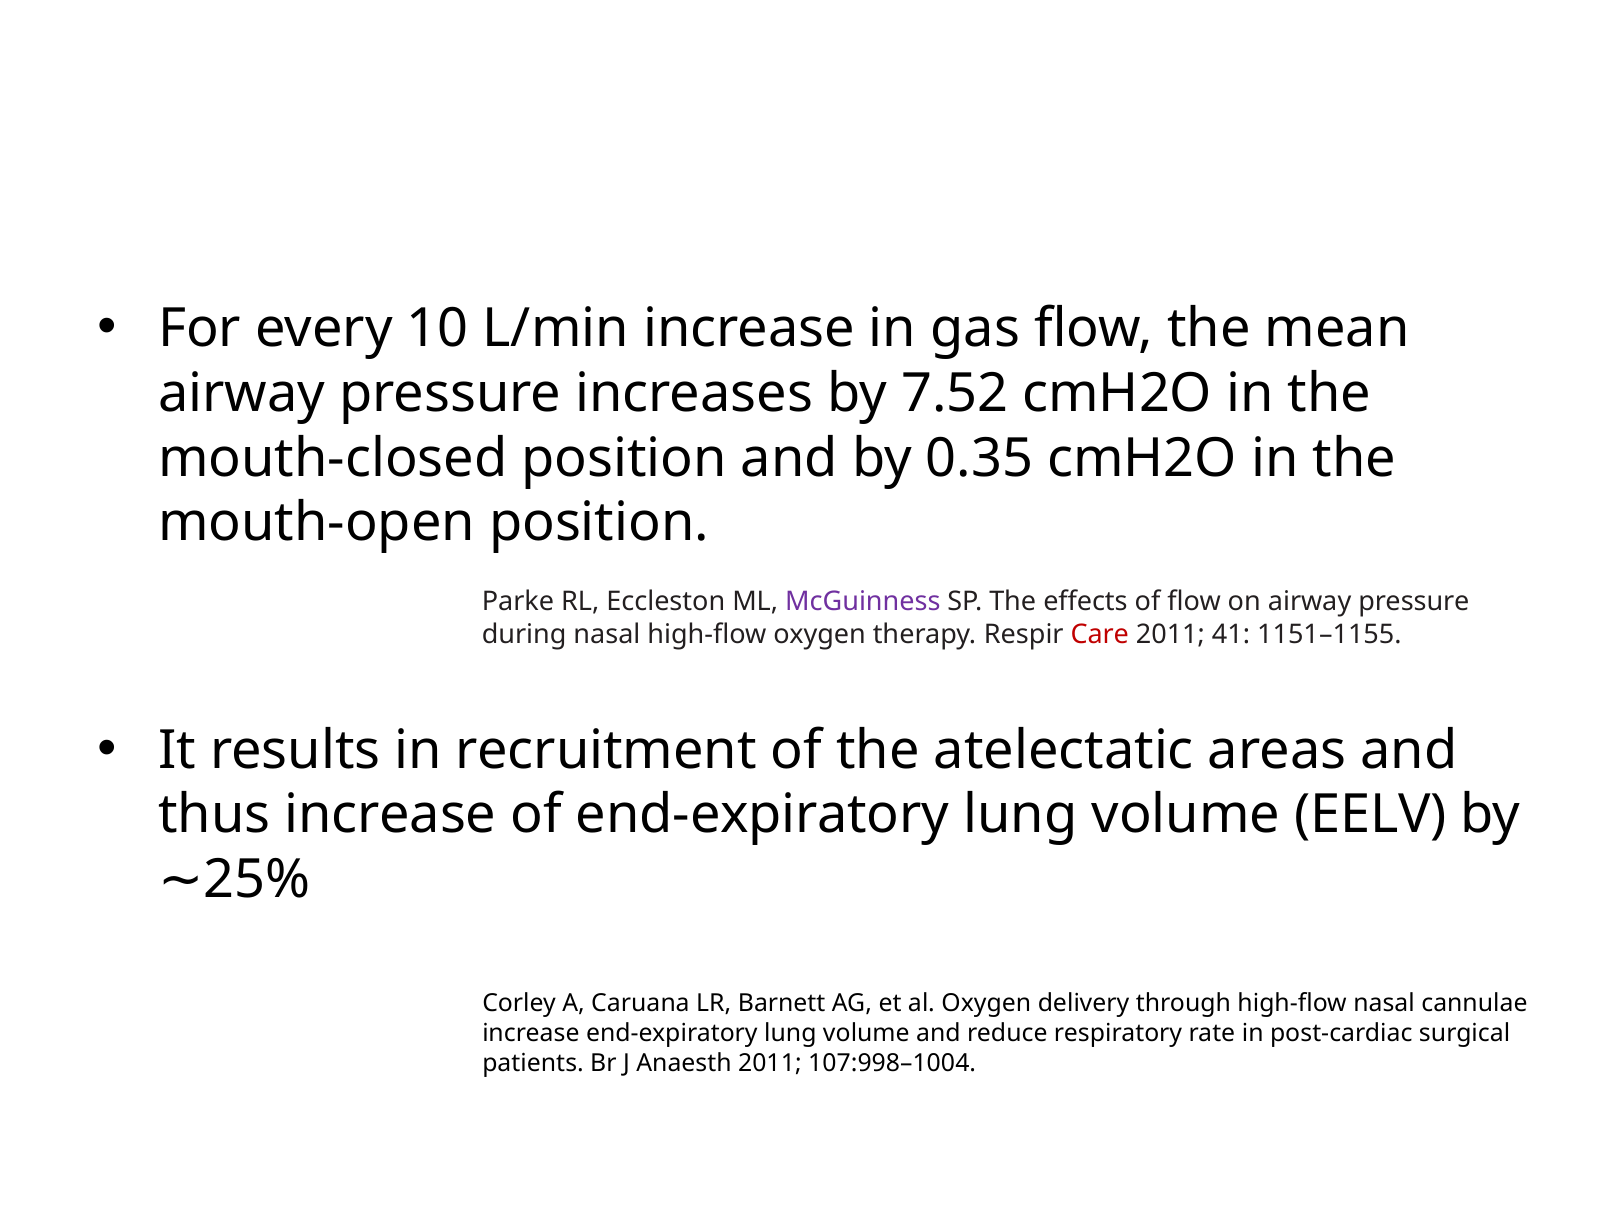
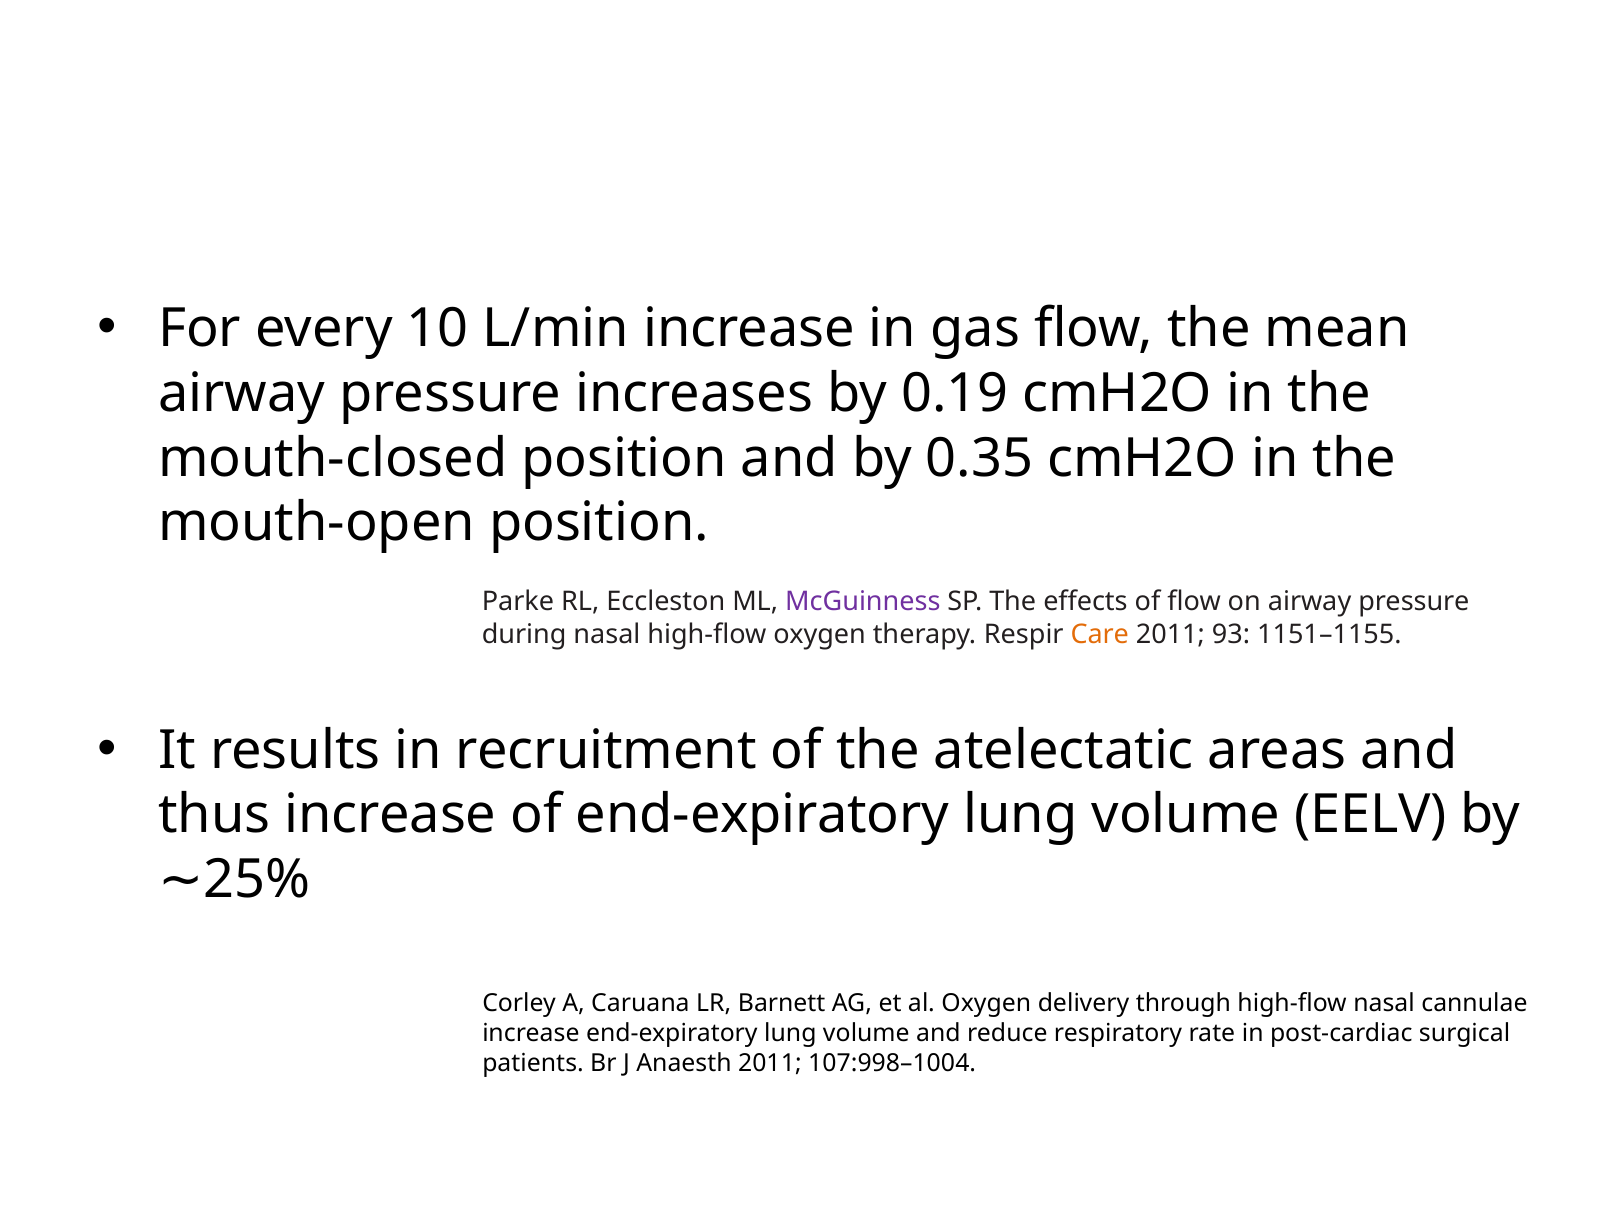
7.52: 7.52 -> 0.19 (955, 393)
Care colour: red -> orange (1100, 634)
41: 41 -> 93 (1231, 634)
